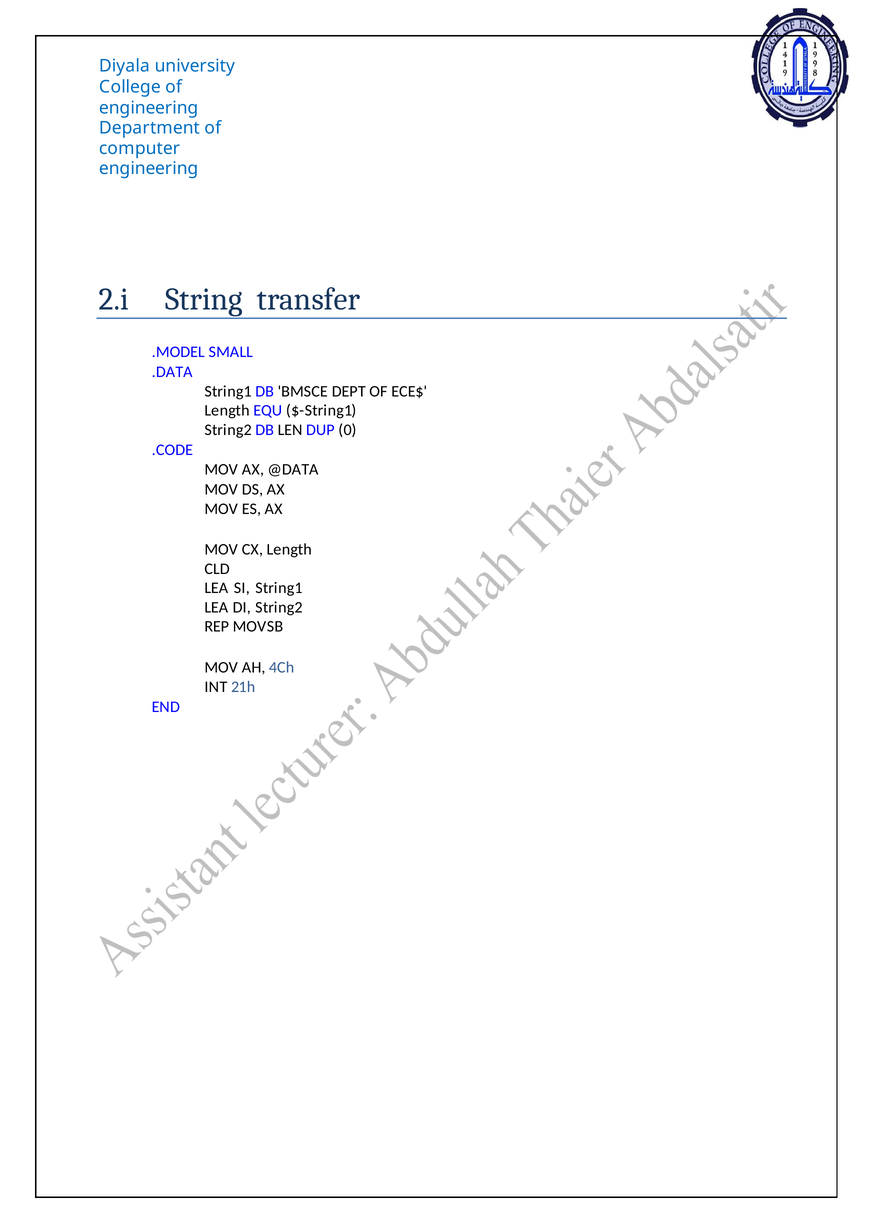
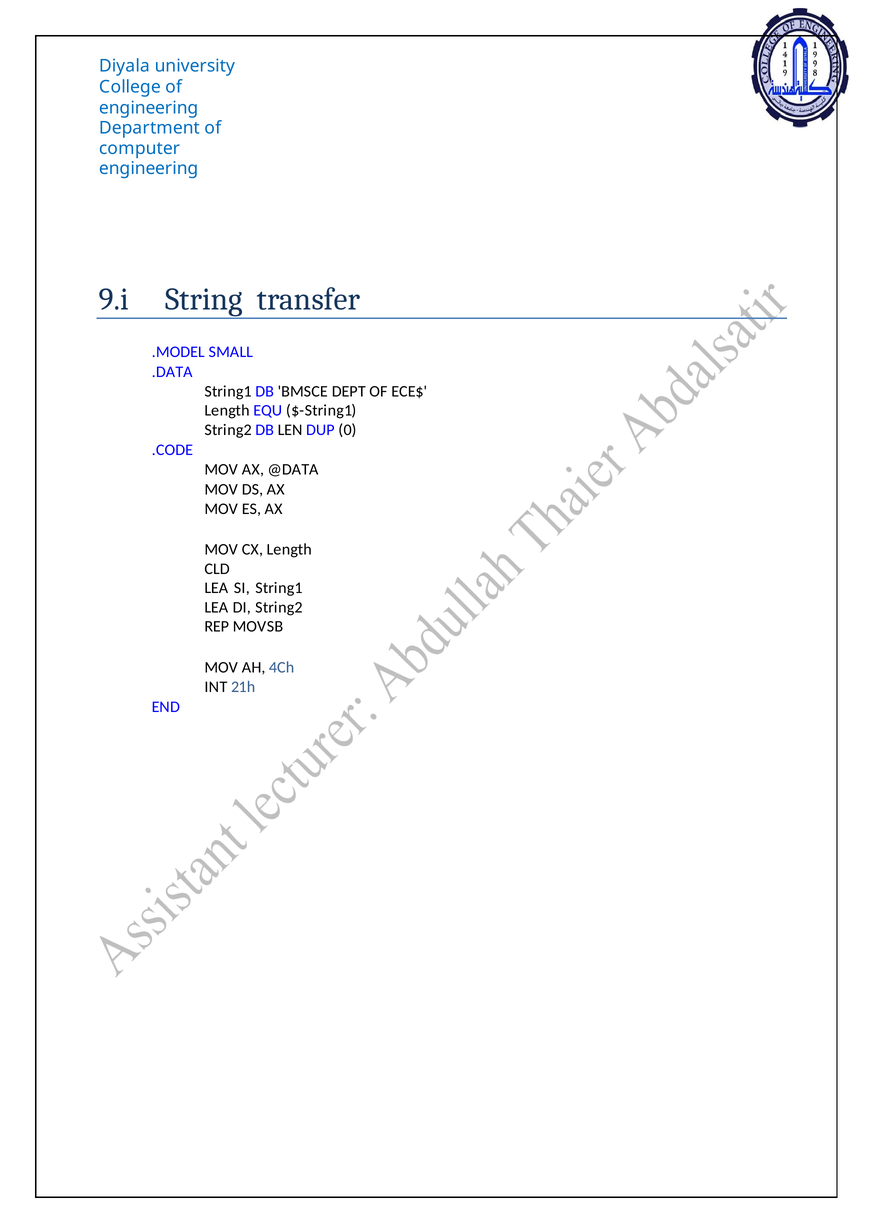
2.i: 2.i -> 9.i (114, 299)
